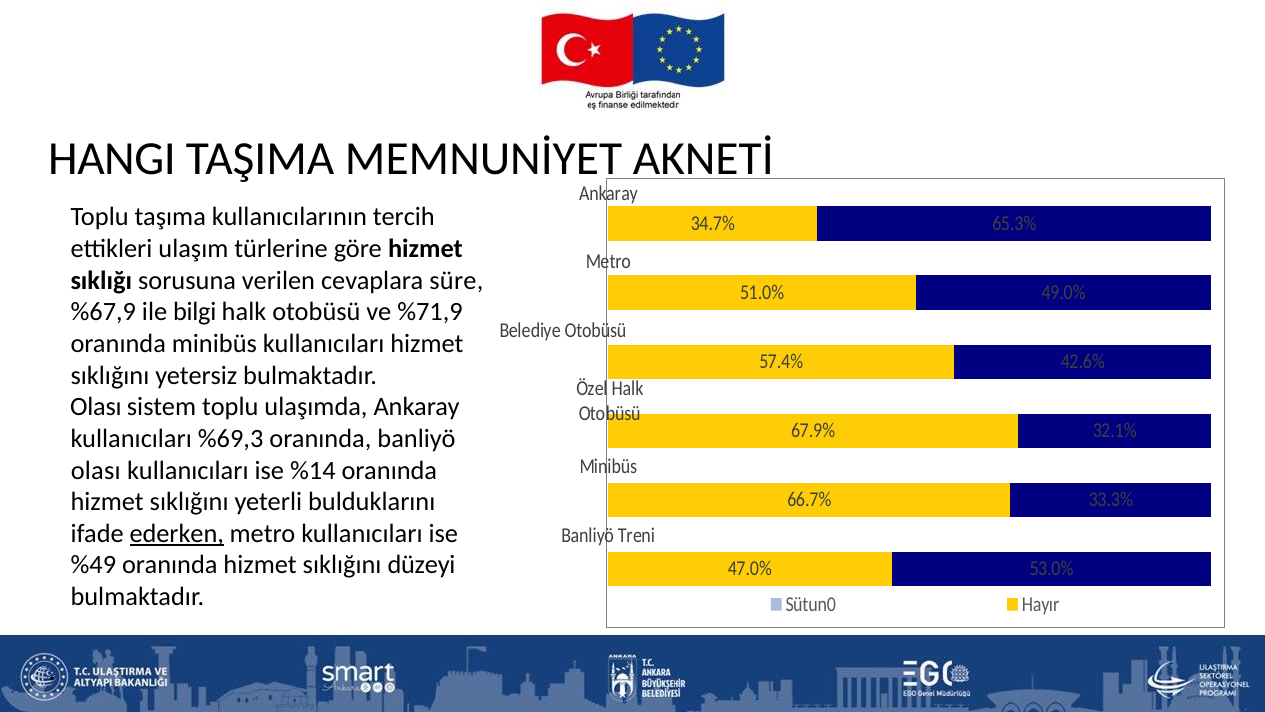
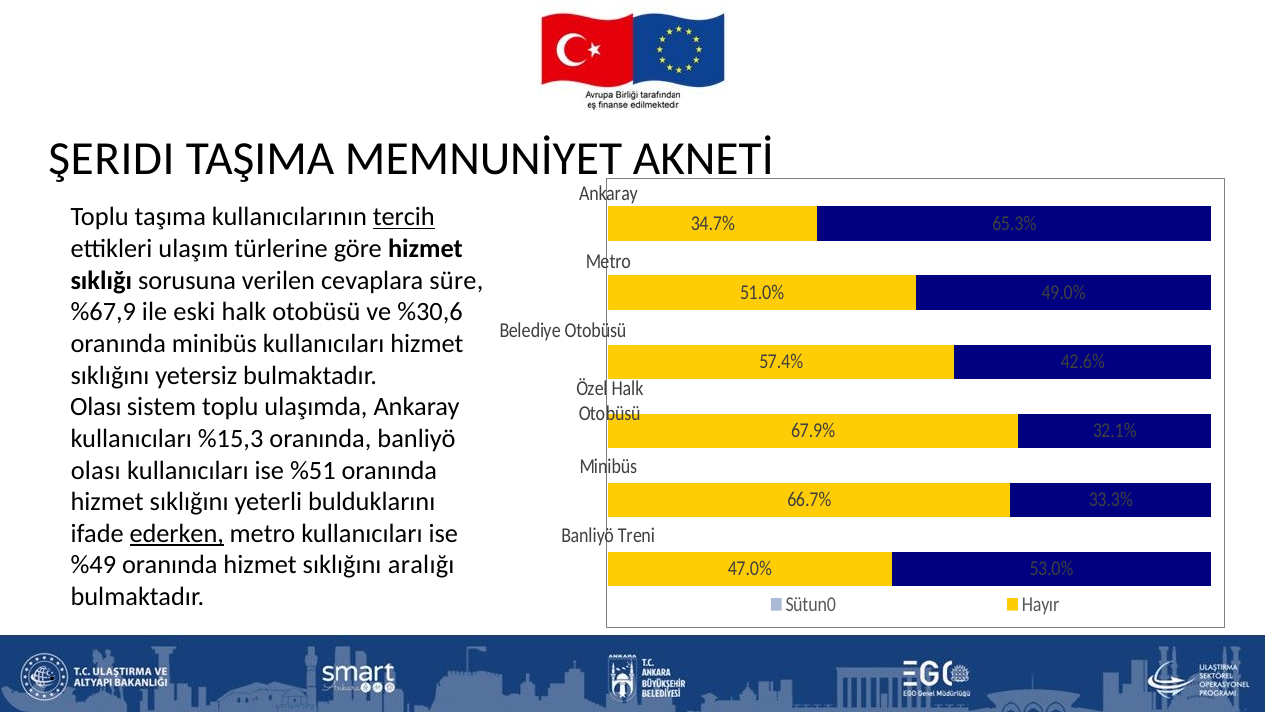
HANGI: HANGI -> ŞERIDI (111, 159)
tercih underline: none -> present (404, 217)
bilgi: bilgi -> eski (194, 312)
%71,9: %71,9 -> %30,6 (430, 312)
%69,3: %69,3 -> %15,3 (231, 438)
%14: %14 -> %51 (313, 470)
düzeyi: düzeyi -> aralığı (421, 565)
